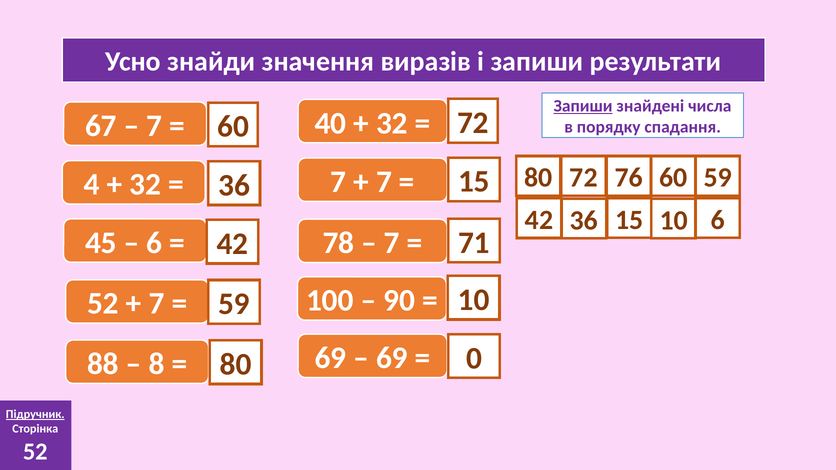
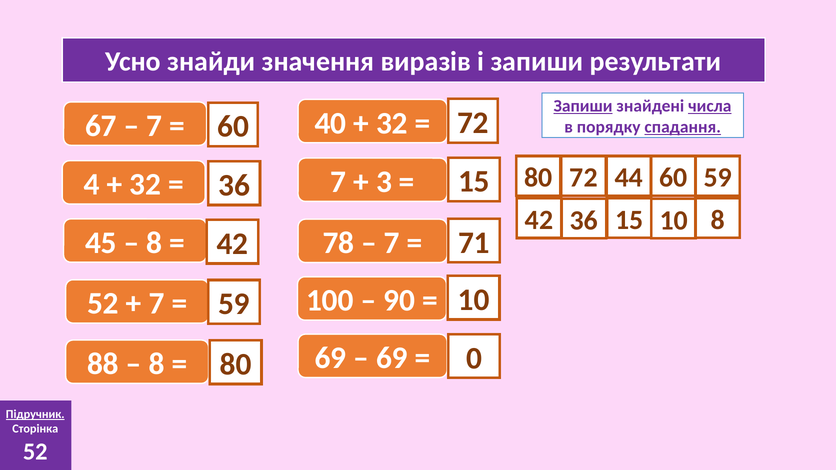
числа underline: none -> present (710, 106)
спадання underline: none -> present (683, 127)
76: 76 -> 44 (629, 178)
7: 7 -> 3 (384, 182)
10 6: 6 -> 8 (718, 220)
6: 6 -> 8 (154, 243)
